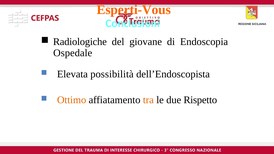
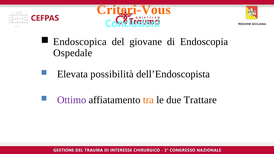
Esperti-Vous: Esperti-Vous -> Criteri-Vous (134, 10)
Radiologiche: Radiologiche -> Endoscopica (80, 42)
Ottimo colour: orange -> purple (72, 100)
Rispetto: Rispetto -> Trattare (200, 100)
